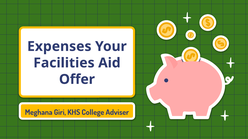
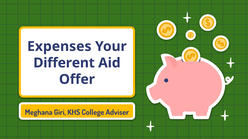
Facilities: Facilities -> Different (64, 63)
